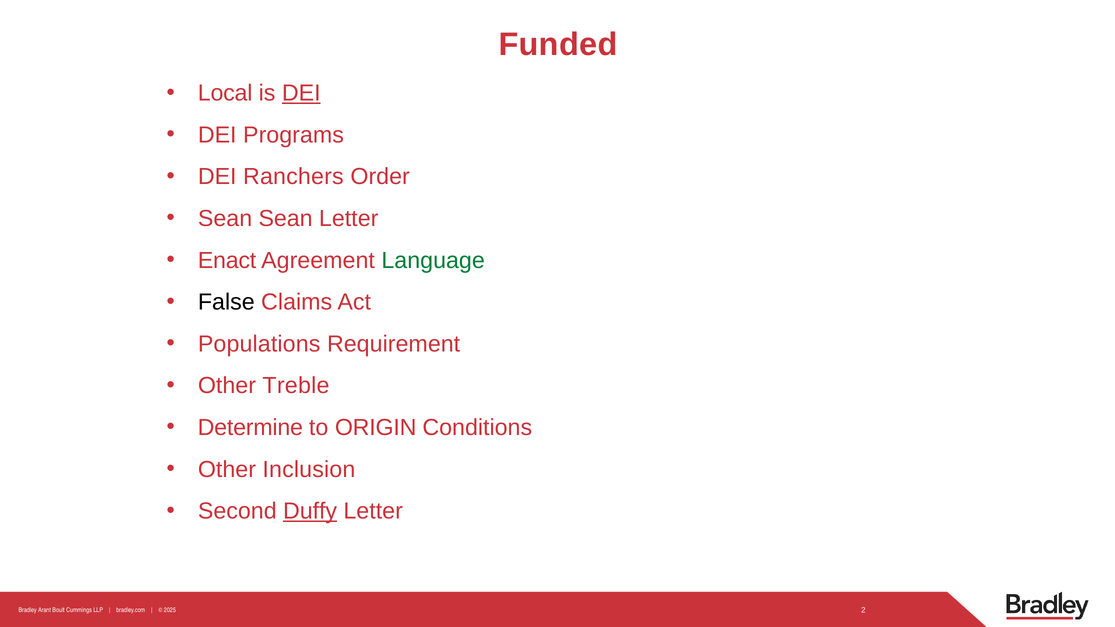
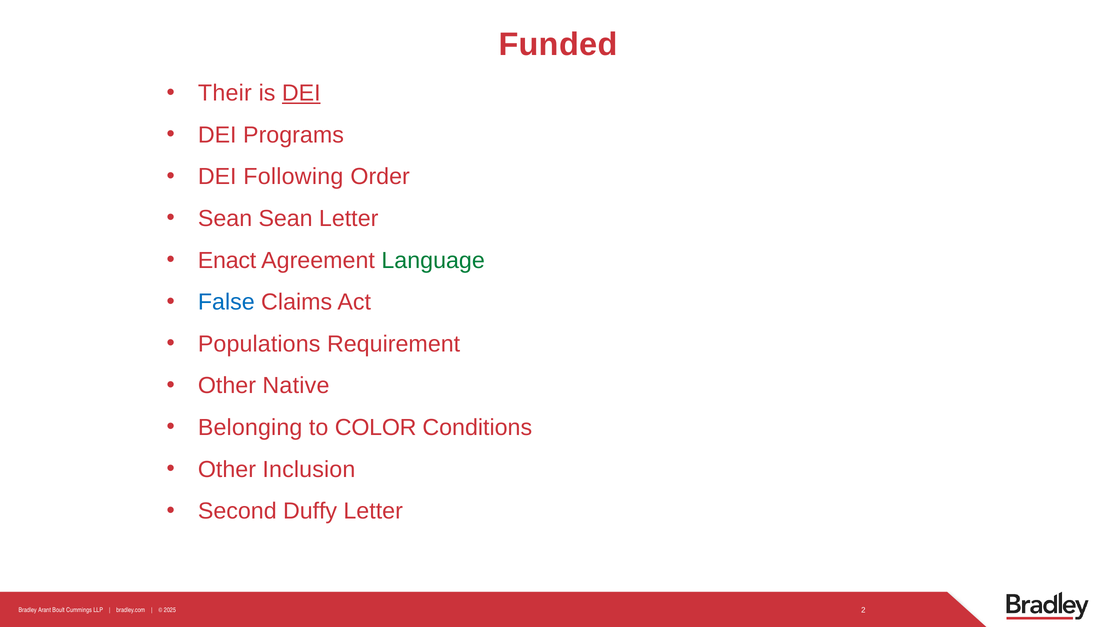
Local: Local -> Their (225, 93)
Ranchers: Ranchers -> Following (293, 177)
False colour: black -> blue (226, 302)
Treble: Treble -> Native (296, 386)
Determine: Determine -> Belonging (250, 428)
ORIGIN: ORIGIN -> COLOR (376, 428)
Duffy underline: present -> none (310, 511)
